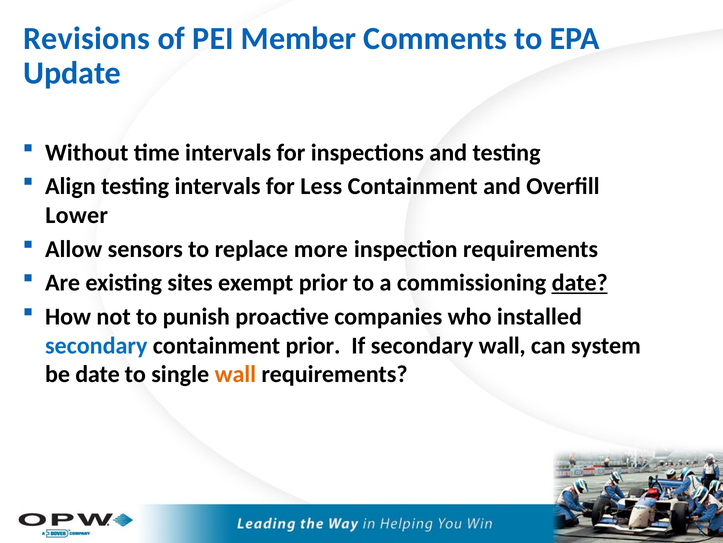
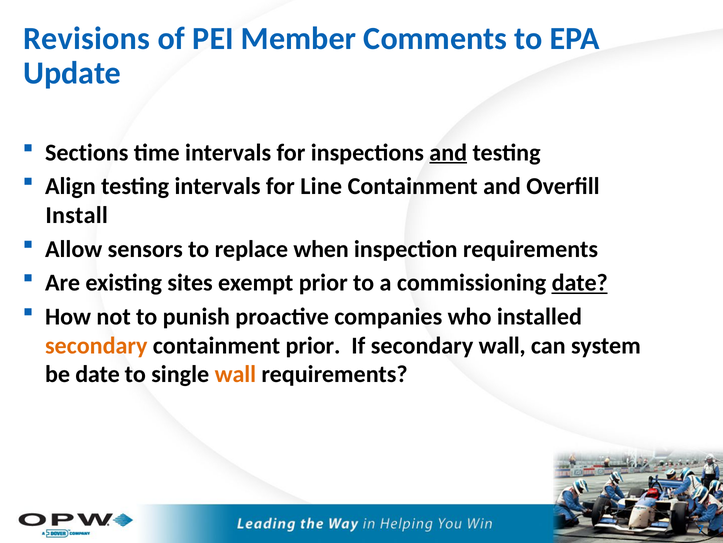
Without: Without -> Sections (87, 152)
and underline: none -> present (448, 152)
Less: Less -> Line (321, 186)
Lower: Lower -> Install (77, 215)
more: more -> when (321, 249)
secondary colour: blue -> orange (96, 345)
